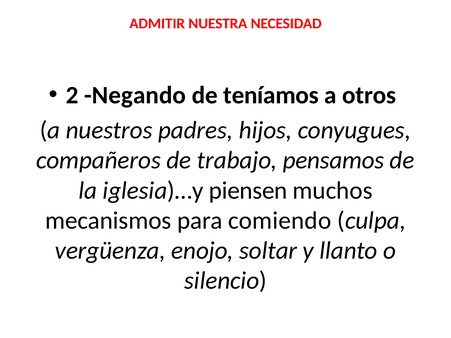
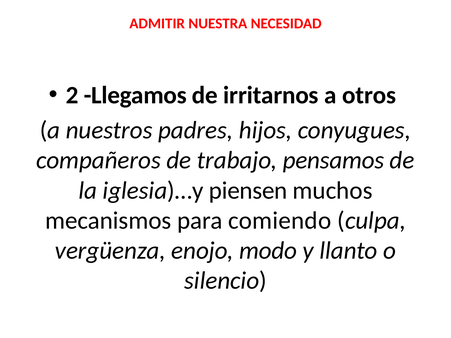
Negando: Negando -> Llegamos (135, 95)
teníamos: teníamos -> irritarnos (271, 95)
soltar: soltar -> modo (268, 251)
